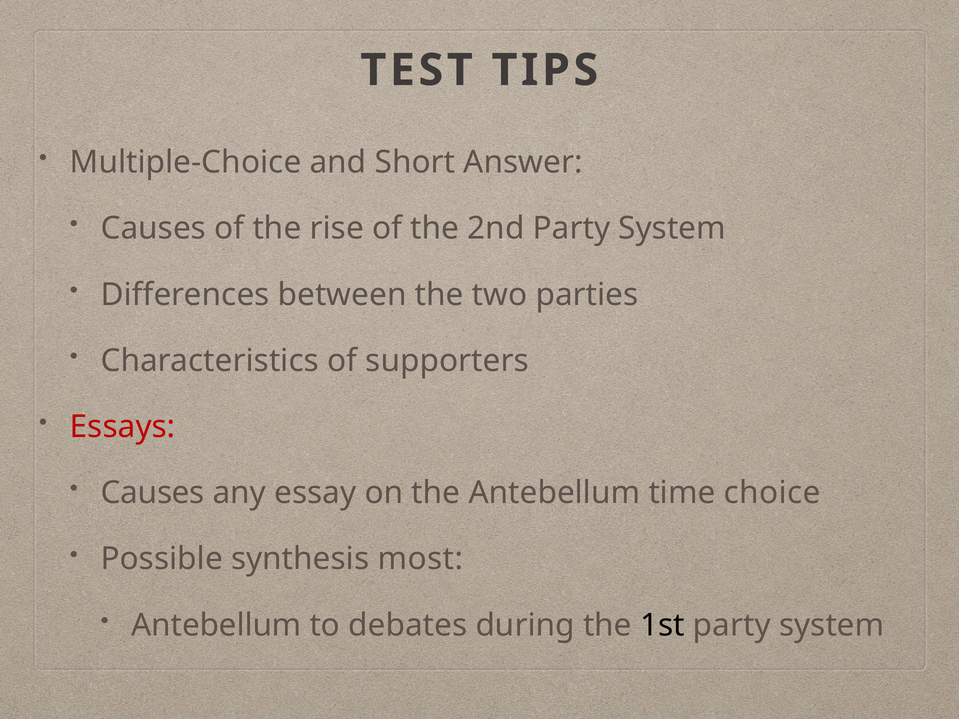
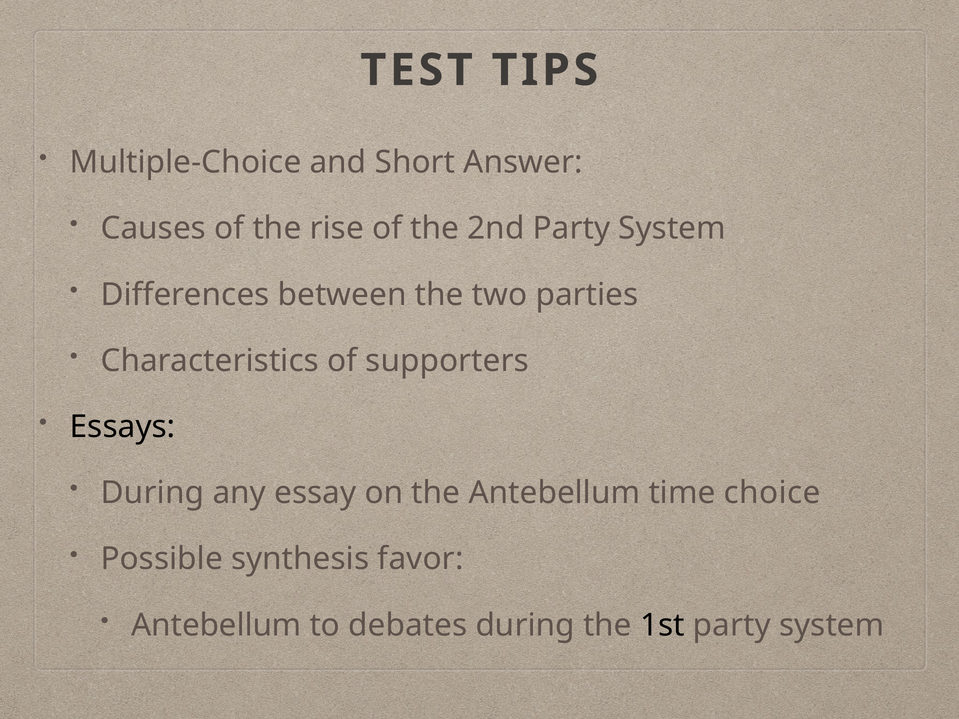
Essays colour: red -> black (123, 427)
Causes: Causes -> During (152, 493)
most: most -> favor (421, 559)
